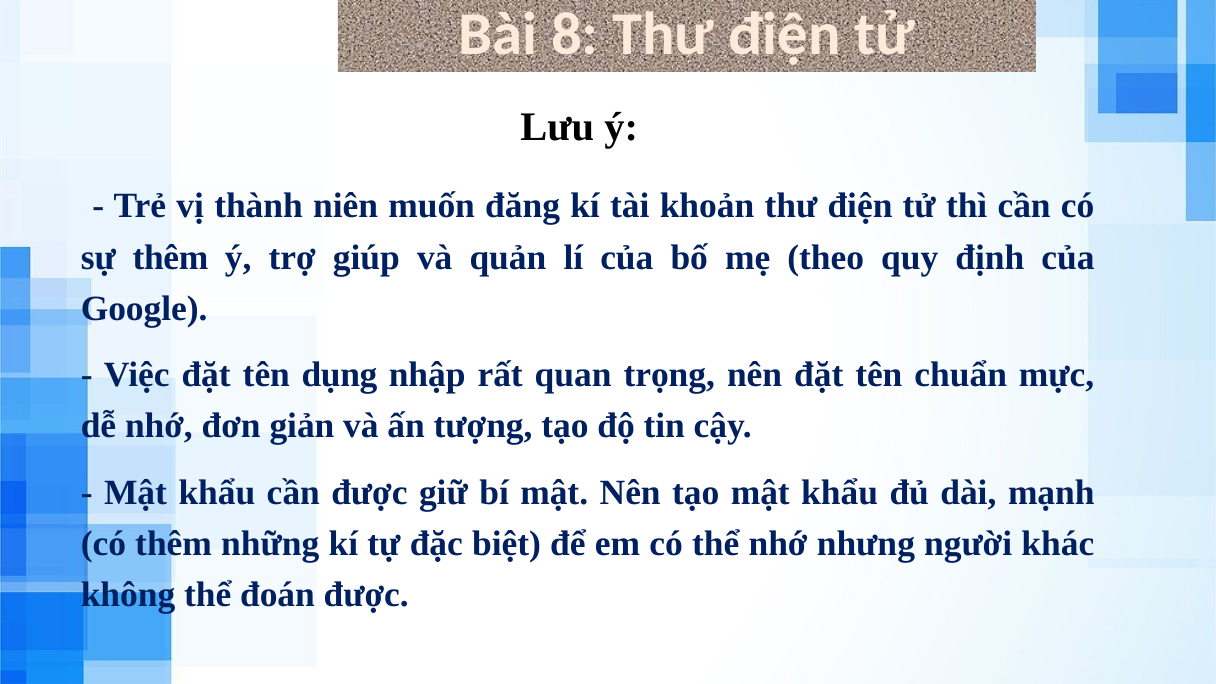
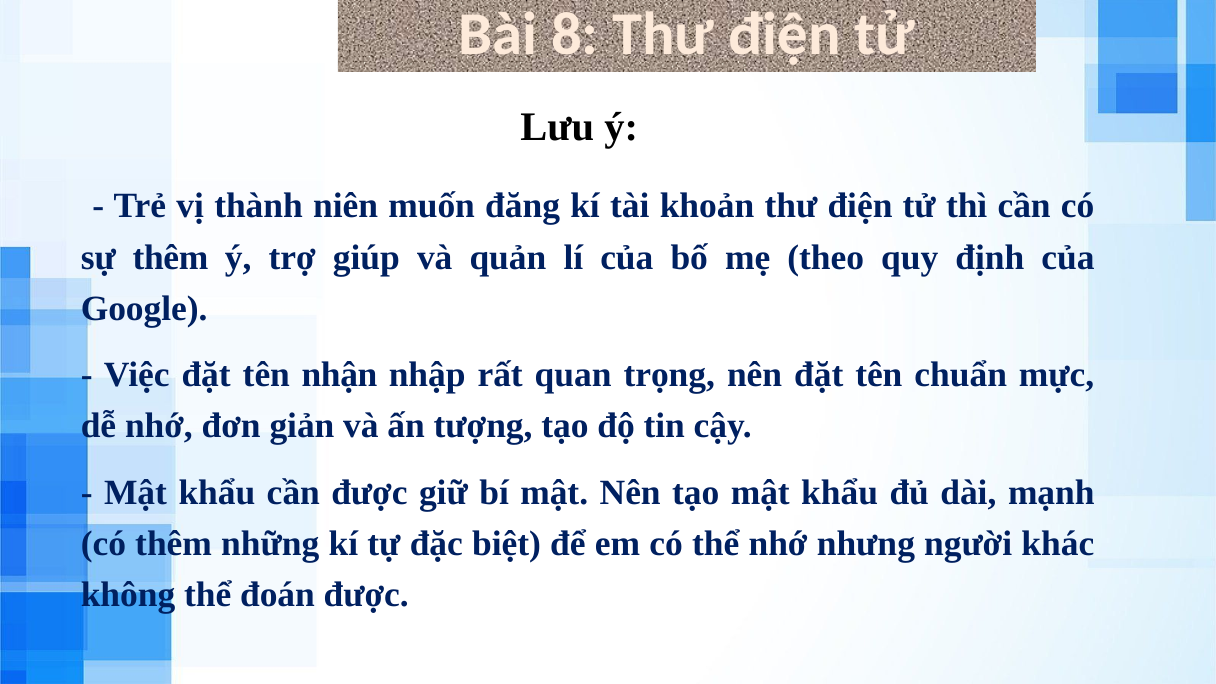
dụng: dụng -> nhận (340, 375)
